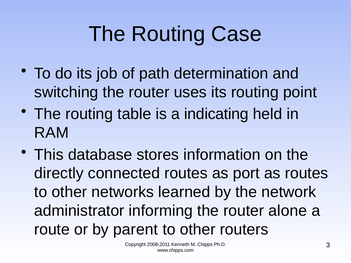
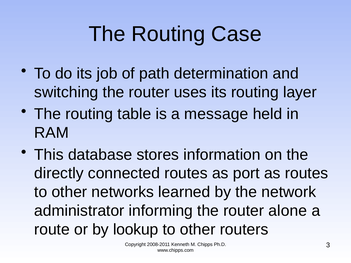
point: point -> layer (300, 92)
indicating: indicating -> message (216, 114)
parent: parent -> lookup (136, 230)
